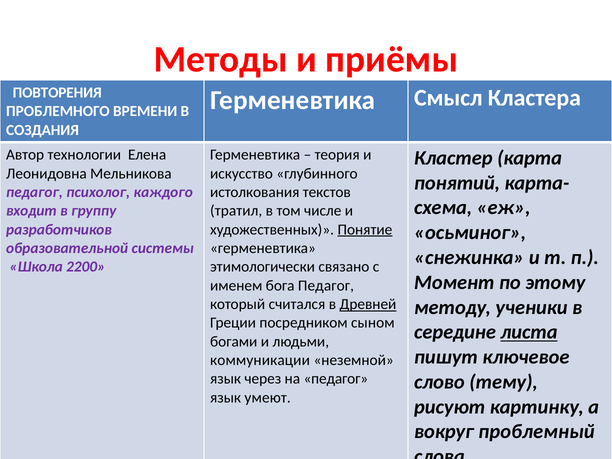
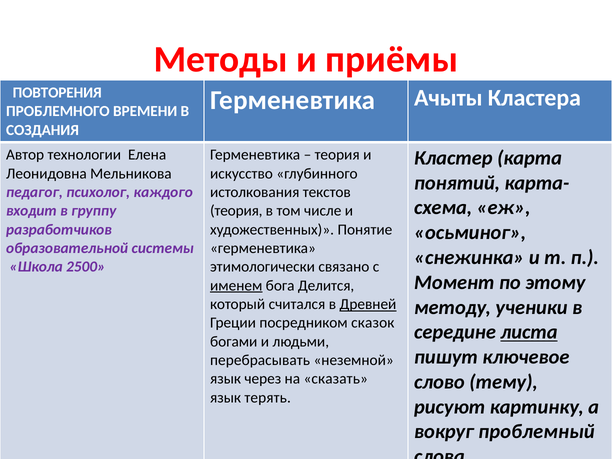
Смысл: Смысл -> Ачыты (448, 98)
тратил: тратил -> теория (236, 211)
Понятие underline: present -> none (365, 230)
2200: 2200 -> 2500 (86, 267)
именем underline: none -> present (236, 286)
бога Педагог: Педагог -> Делится (326, 286)
сыном: сыном -> сказок (373, 323)
коммуникации: коммуникации -> перебрасывать (260, 360)
на педагог: педагог -> сказать (336, 379)
умеют: умеют -> терять (268, 398)
